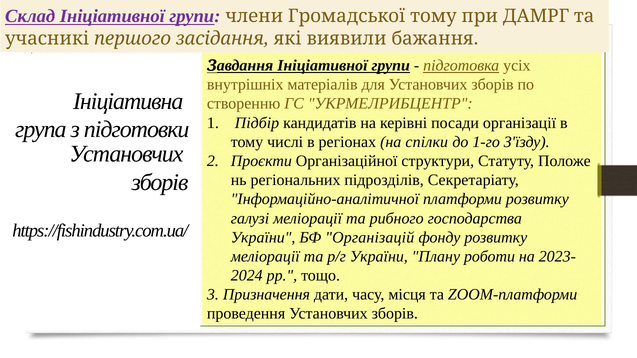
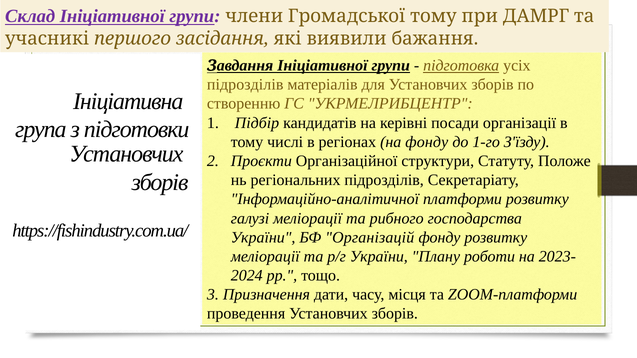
внутрішніх: внутрішніх -> підрозділів (245, 85)
на спілки: спілки -> фонду (427, 142)
